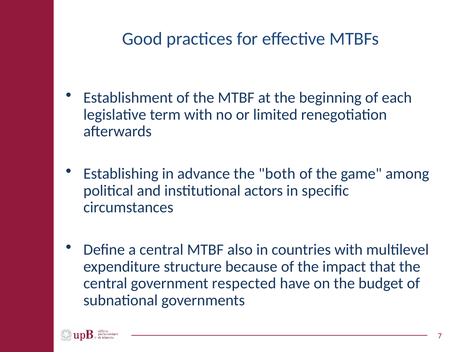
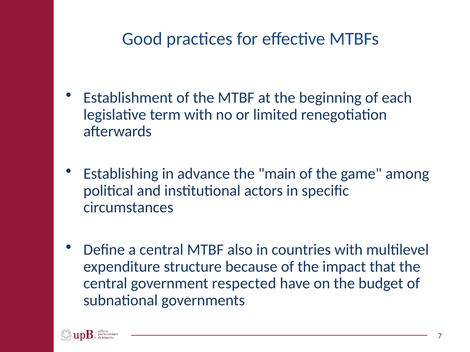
both: both -> main (277, 174)
